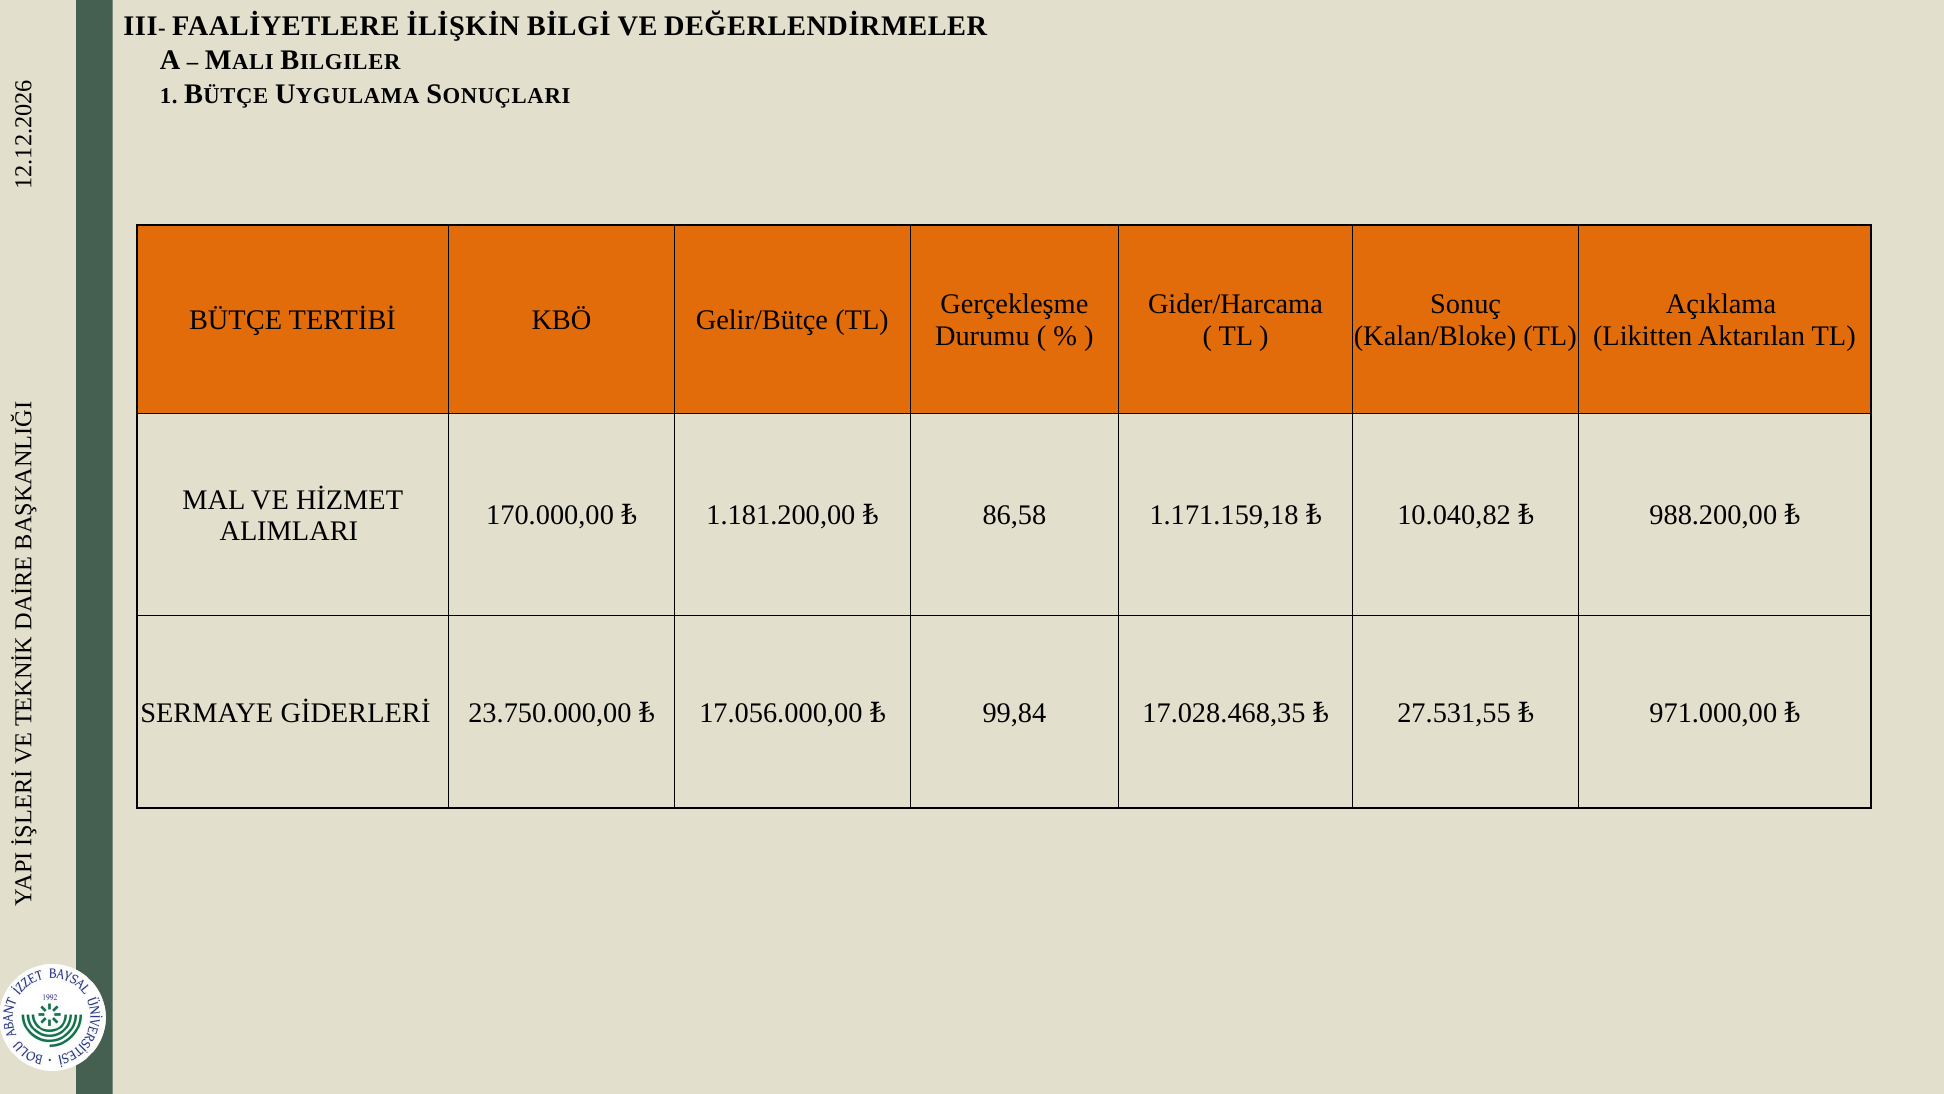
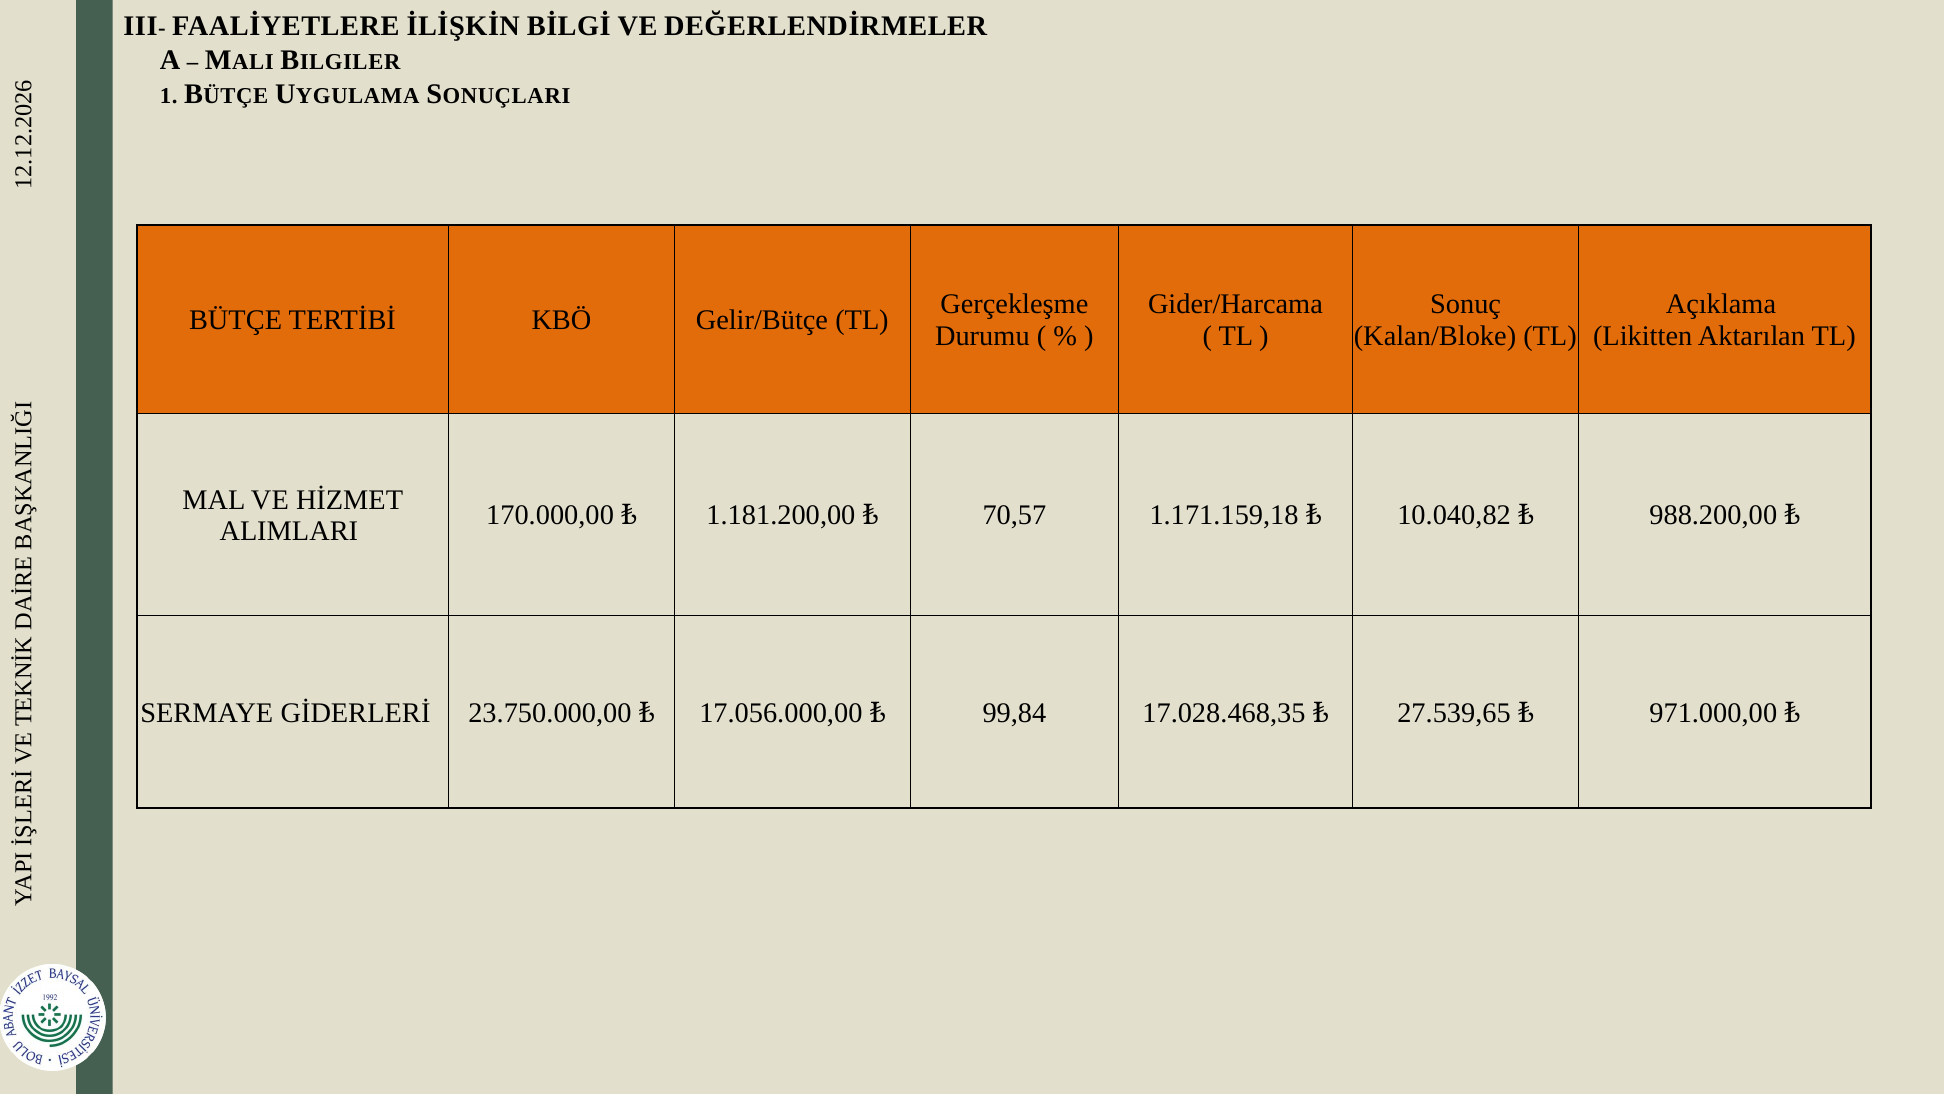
86,58: 86,58 -> 70,57 (1014, 515)
27.531,55: 27.531,55 -> 27.539,65 (1454, 713)
